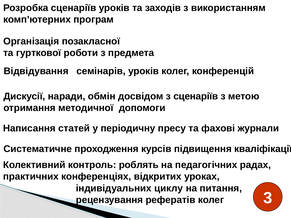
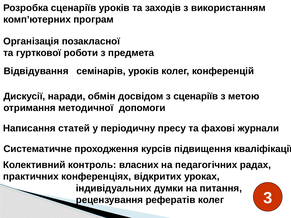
роблять: роблять -> власних (139, 165)
циклу: циклу -> думки (169, 188)
